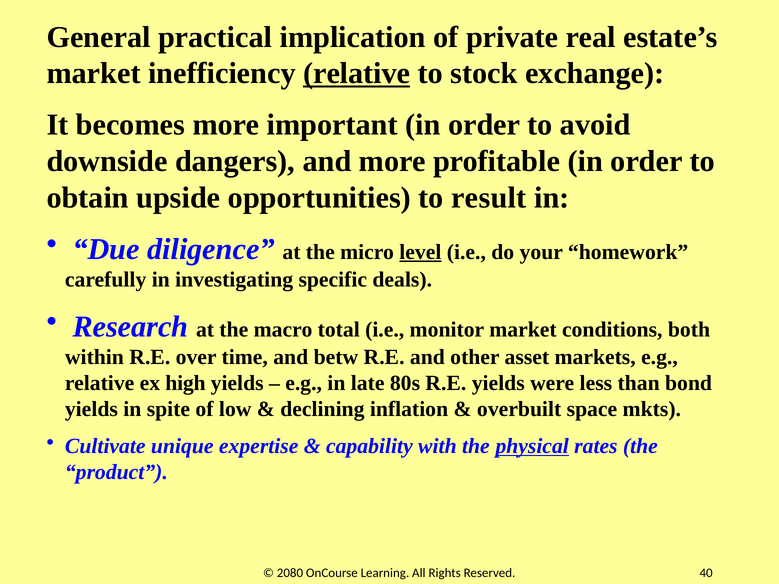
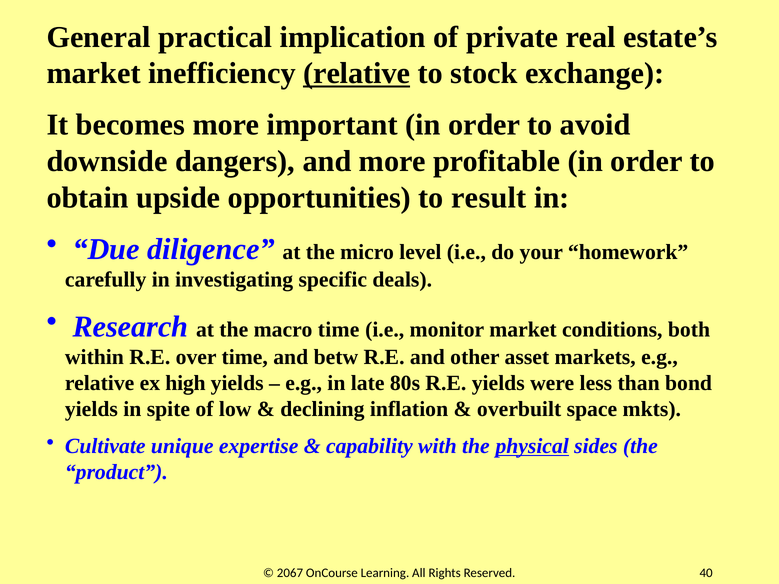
level underline: present -> none (420, 252)
macro total: total -> time (339, 330)
rates: rates -> sides (596, 446)
2080: 2080 -> 2067 (290, 573)
